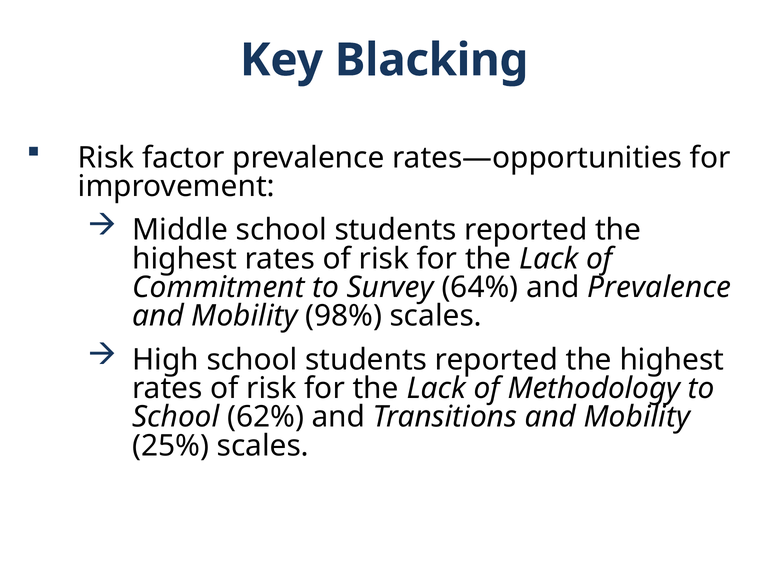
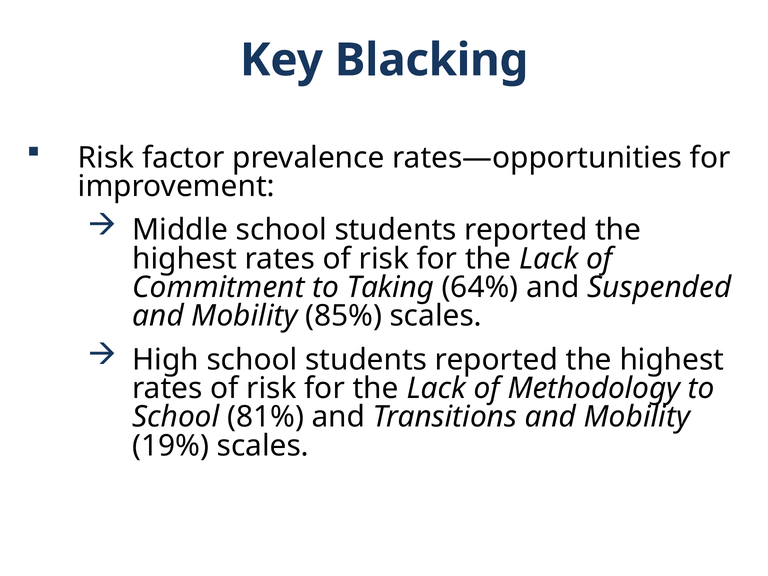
Survey: Survey -> Taking (390, 287)
and Prevalence: Prevalence -> Suspended (659, 287)
98%: 98% -> 85% (344, 316)
62%: 62% -> 81% (266, 417)
25%: 25% -> 19% (171, 446)
